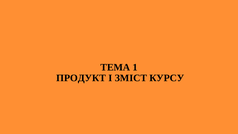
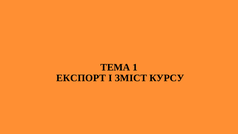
ПРОДУКТ: ПРОДУКТ -> ЕКСПОРТ (81, 78)
